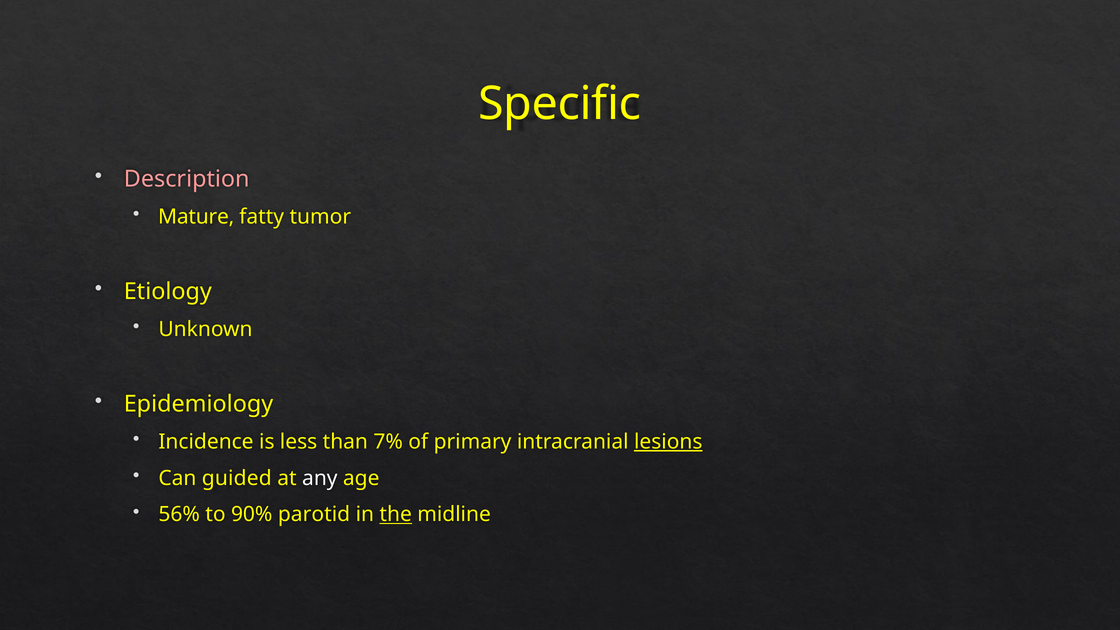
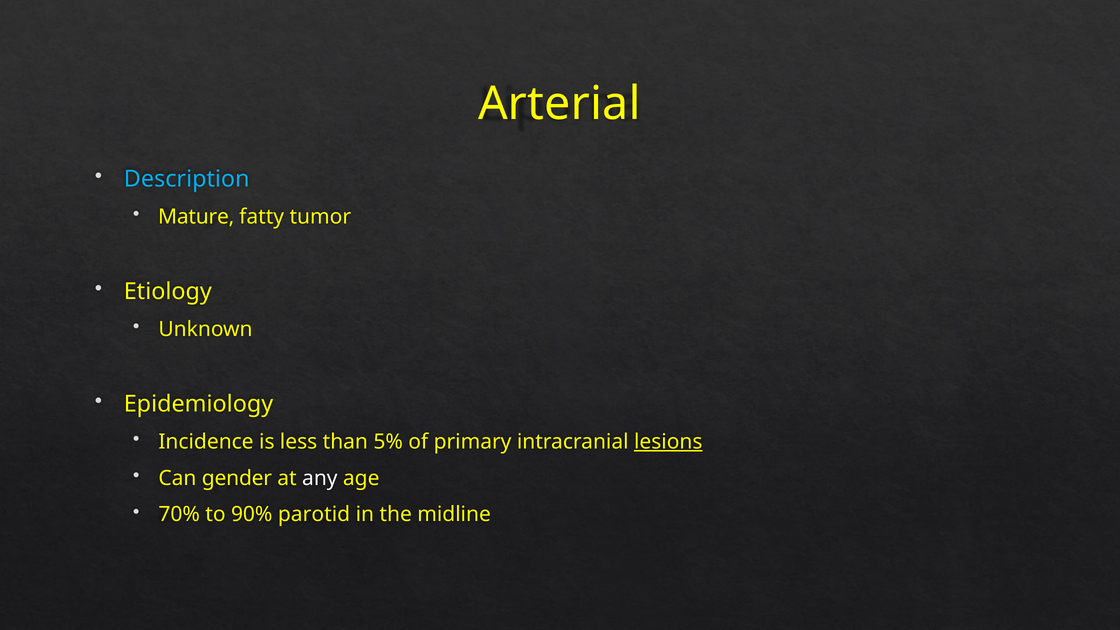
Specific: Specific -> Arterial (559, 104)
Description colour: pink -> light blue (187, 179)
7%: 7% -> 5% (388, 442)
guided: guided -> gender (237, 478)
56%: 56% -> 70% (179, 515)
the underline: present -> none (396, 515)
